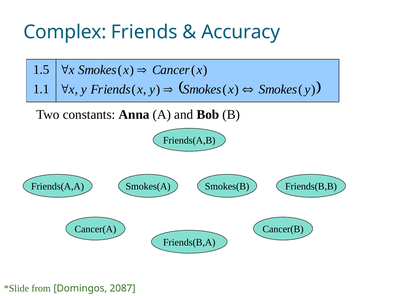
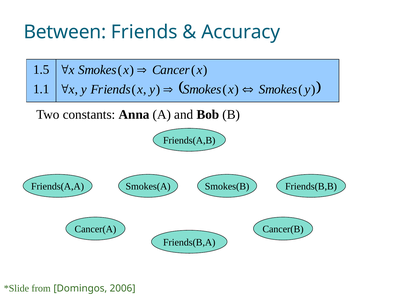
Complex: Complex -> Between (65, 32)
2087: 2087 -> 2006 (123, 289)
